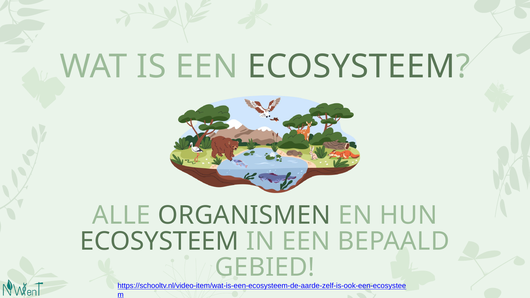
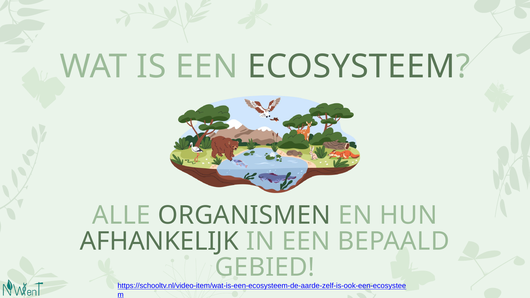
ECOSYSTEEM: ECOSYSTEEM -> AFHANKELIJK (159, 241)
